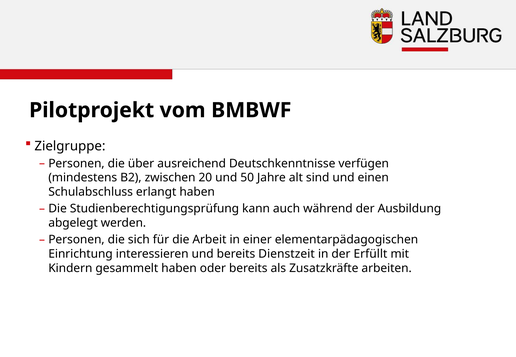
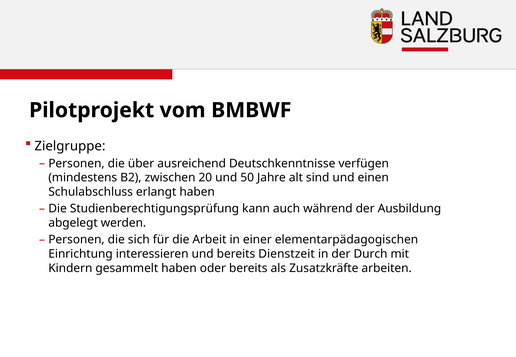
Erfüllt: Erfüllt -> Durch (371, 254)
